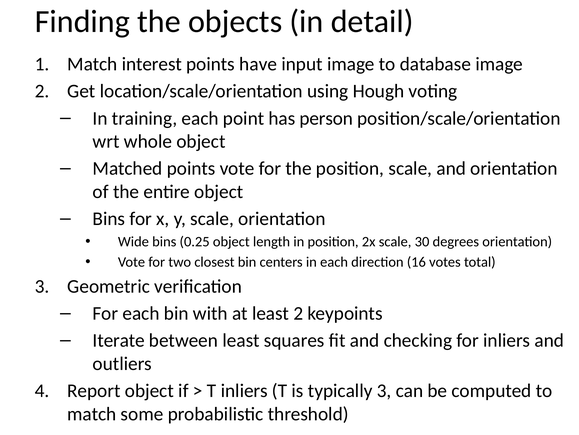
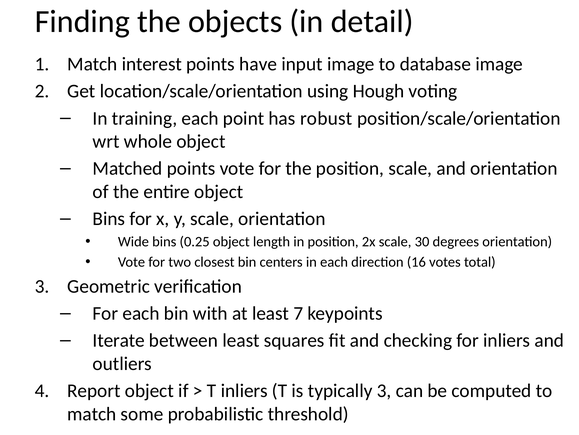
person: person -> robust (326, 118)
least 2: 2 -> 7 (298, 313)
